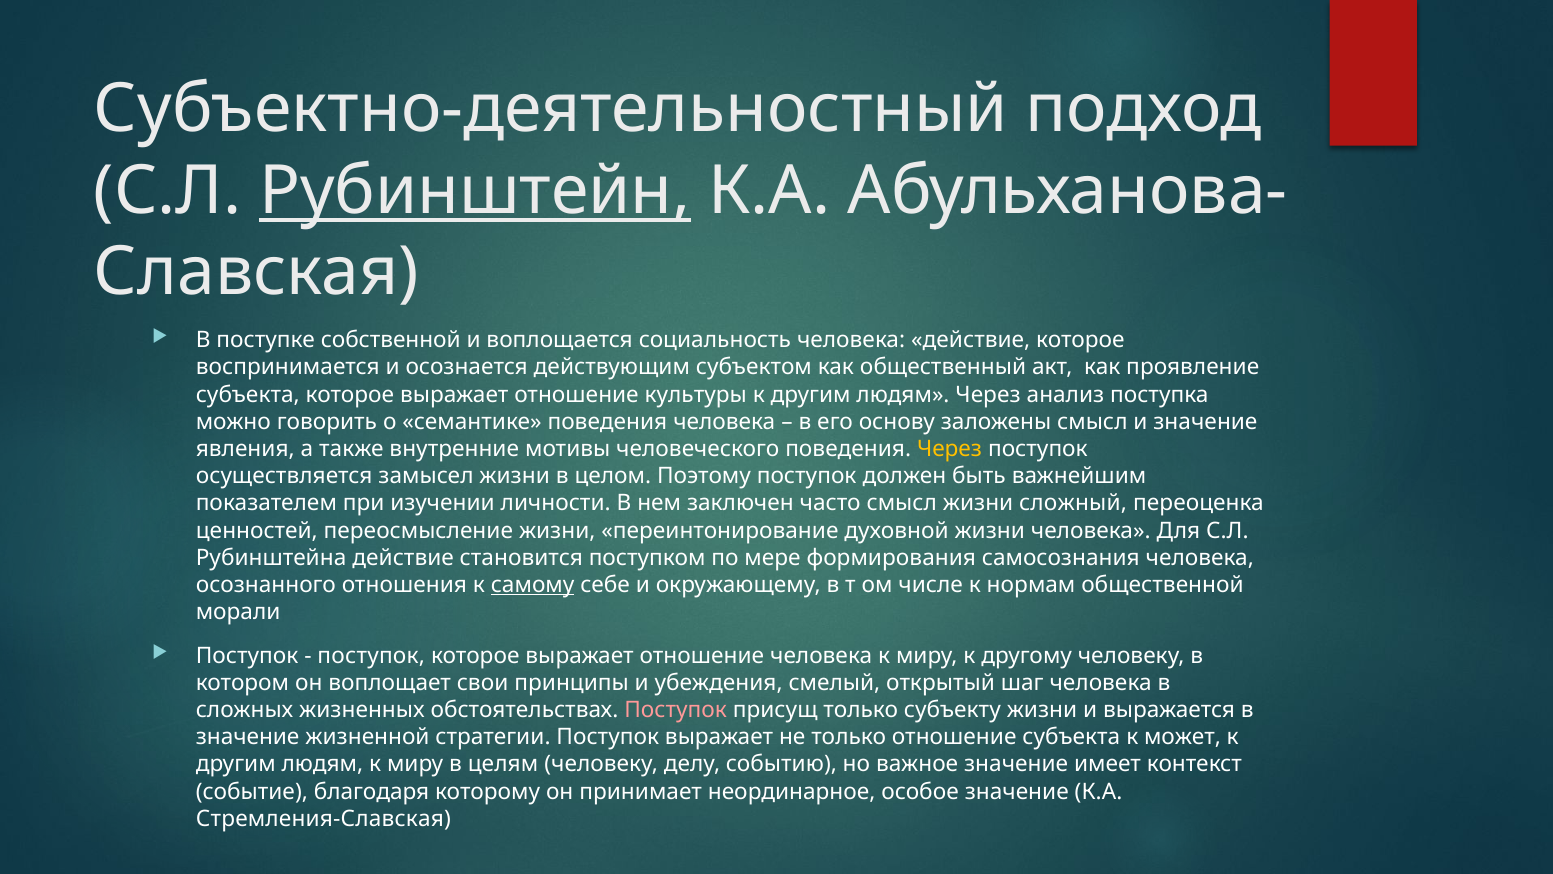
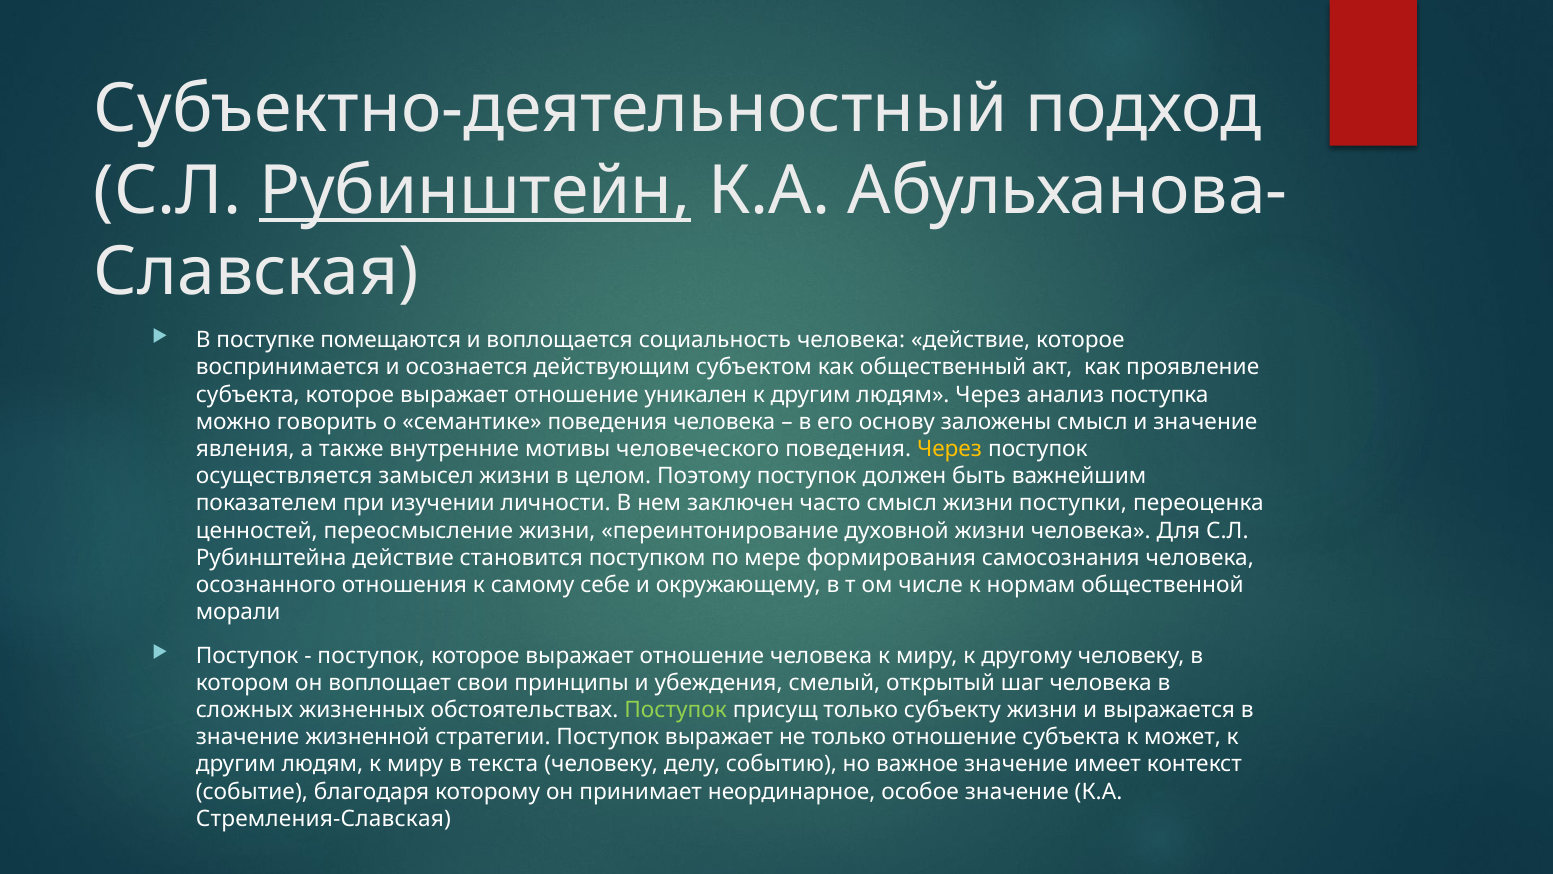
собственной: собственной -> помещаются (391, 340)
культуры: культуры -> уникален (696, 394)
сложный: сложный -> поступки (1073, 503)
самому underline: present -> none (533, 585)
Поступок colour: pink -> light green (676, 710)
целям: целям -> текста (503, 764)
